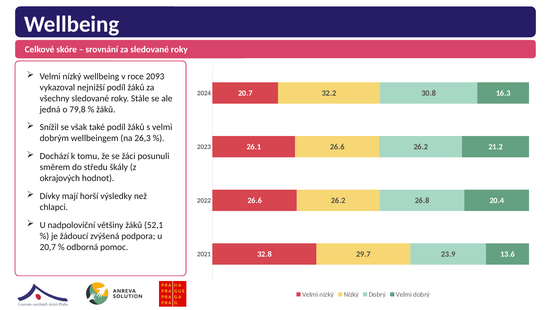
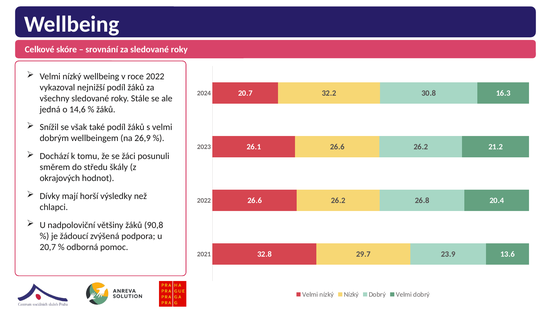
roce 2093: 2093 -> 2022 (155, 76)
79,8: 79,8 -> 14,6 (77, 109)
26,3: 26,3 -> 26,9 (143, 138)
52,1: 52,1 -> 90,8 (154, 225)
